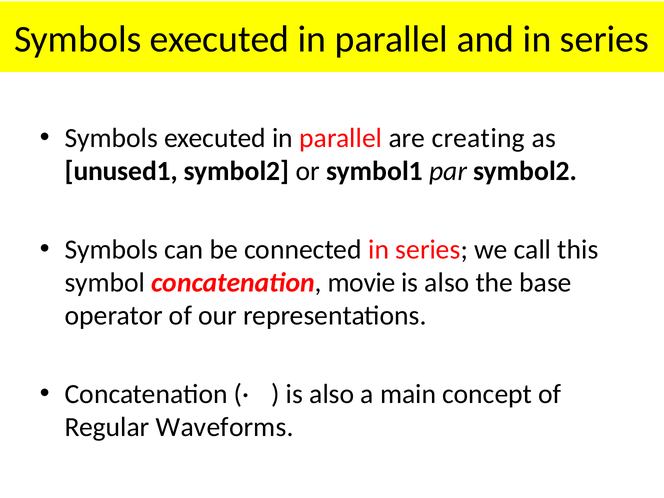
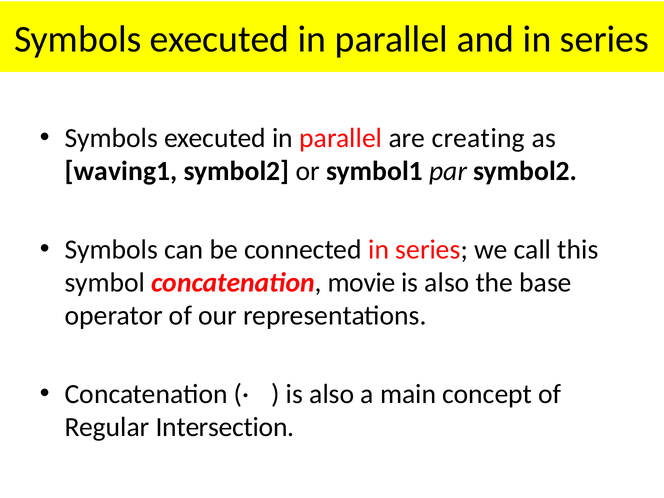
unused1: unused1 -> waving1 (121, 171)
Waveforms: Waveforms -> Intersection (225, 427)
